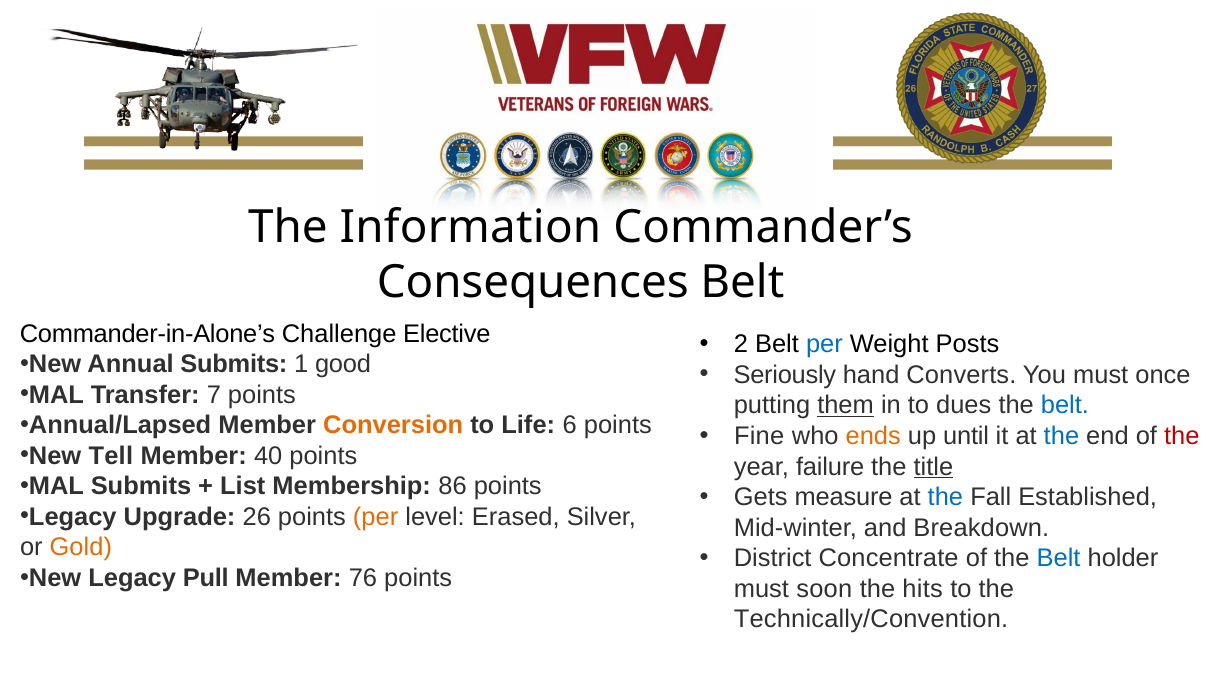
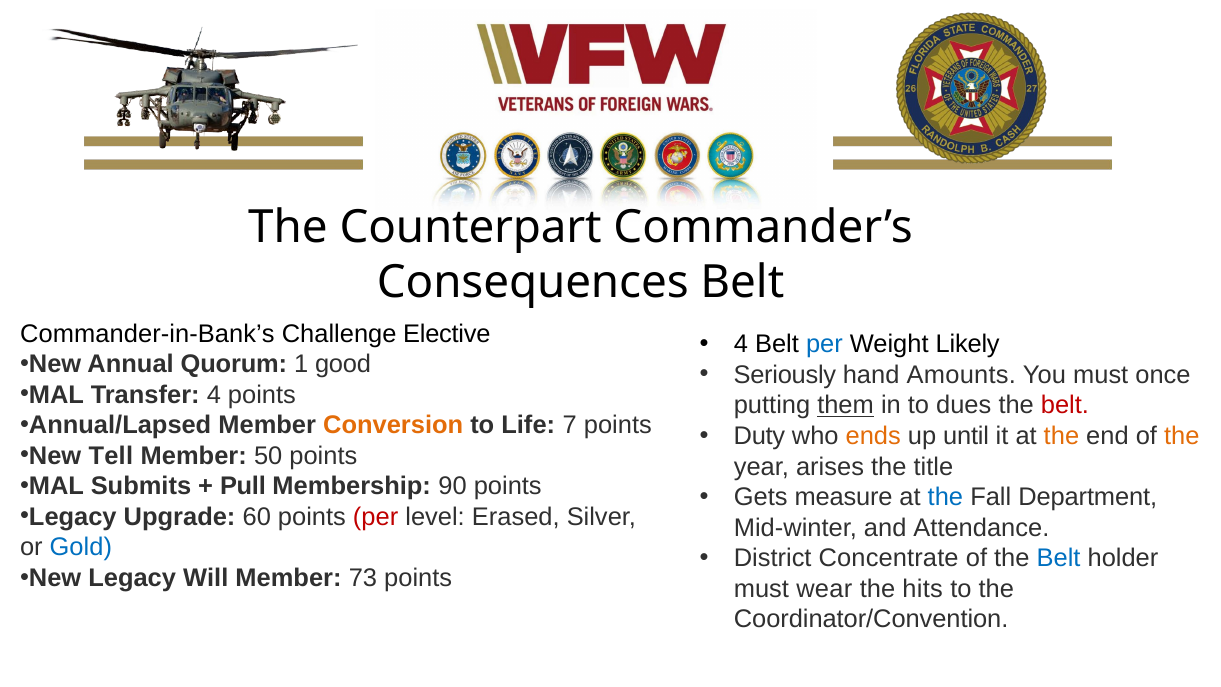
Information: Information -> Counterpart (471, 227)
Commander-in-Alone’s: Commander-in-Alone’s -> Commander-in-Bank’s (147, 334)
2: 2 -> 4 (741, 344)
Posts: Posts -> Likely (968, 344)
Annual Submits: Submits -> Quorum (234, 364)
Converts: Converts -> Amounts (961, 375)
Transfer 7: 7 -> 4 (214, 395)
belt colour: blue -> red (1065, 405)
6: 6 -> 7 (570, 425)
Fine: Fine -> Duty (759, 436)
the colour: blue -> orange (1061, 436)
the colour: red -> orange (1182, 436)
40: 40 -> 50 (268, 456)
failure: failure -> arises (830, 466)
title underline: present -> none (933, 466)
List: List -> Pull (243, 486)
86: 86 -> 90 (453, 486)
Established: Established -> Department (1088, 497)
26: 26 -> 60 (257, 517)
per colour: orange -> red (376, 517)
Breakdown: Breakdown -> Attendance (981, 528)
Gold colour: orange -> blue (81, 547)
Pull: Pull -> Will (206, 578)
76: 76 -> 73 (363, 578)
soon: soon -> wear (824, 589)
Technically/Convention: Technically/Convention -> Coordinator/Convention (871, 619)
